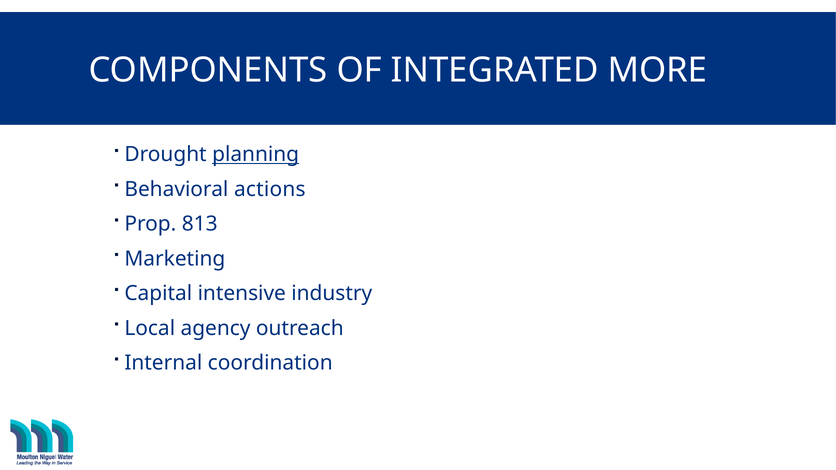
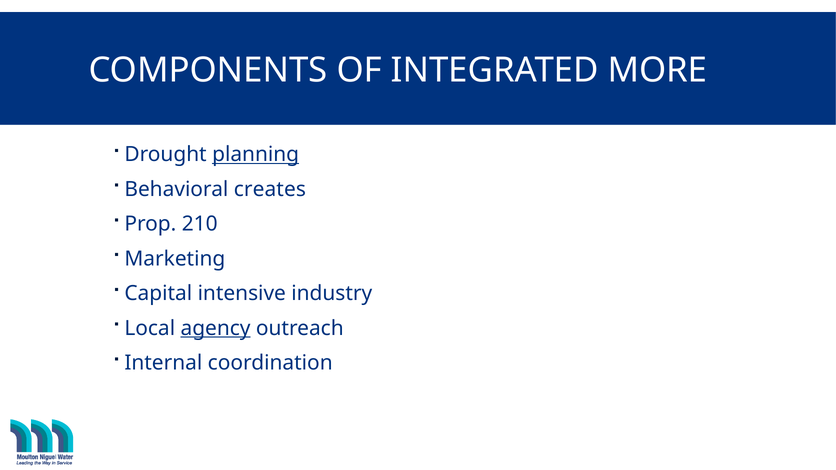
actions: actions -> creates (270, 189)
813: 813 -> 210 (200, 224)
agency underline: none -> present (216, 328)
